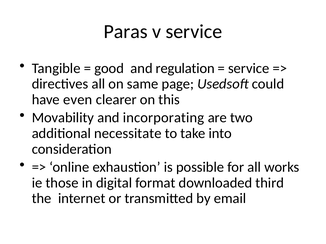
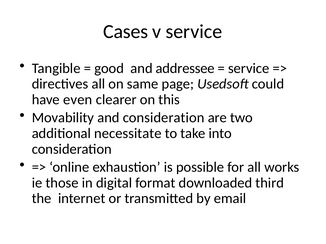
Paras: Paras -> Cases (126, 32)
regulation: regulation -> addressee (185, 68)
and incorporating: incorporating -> consideration (164, 118)
